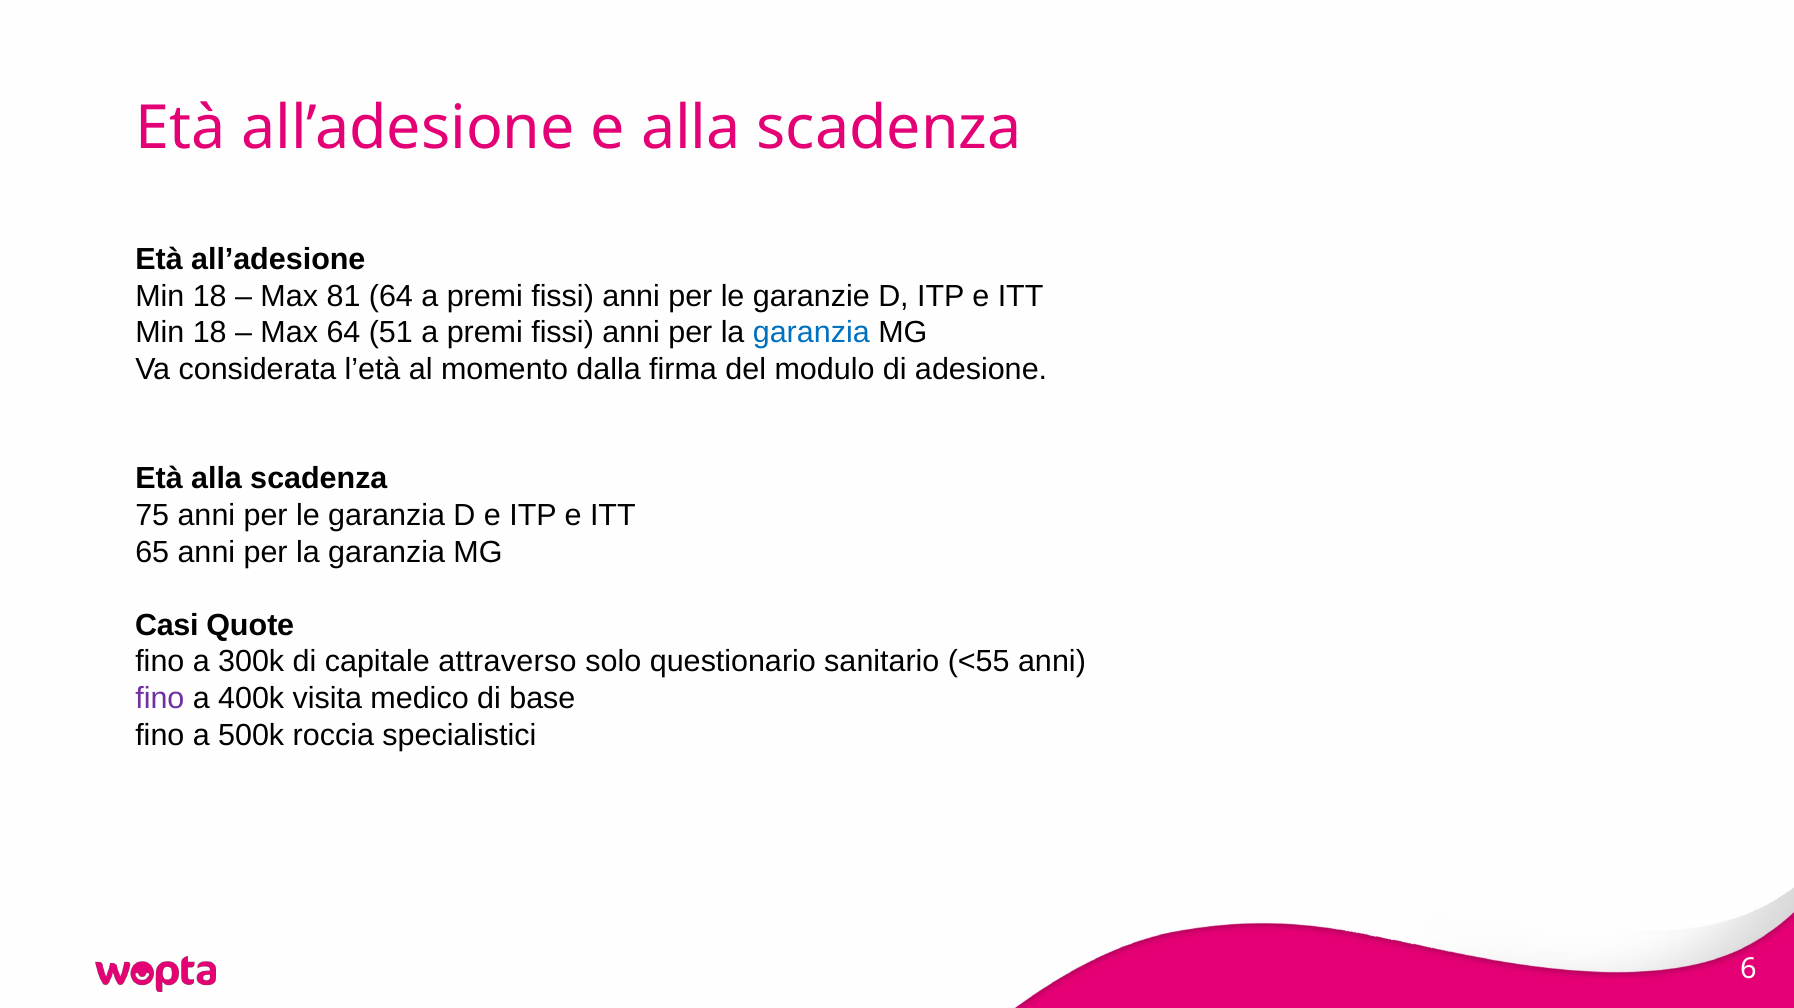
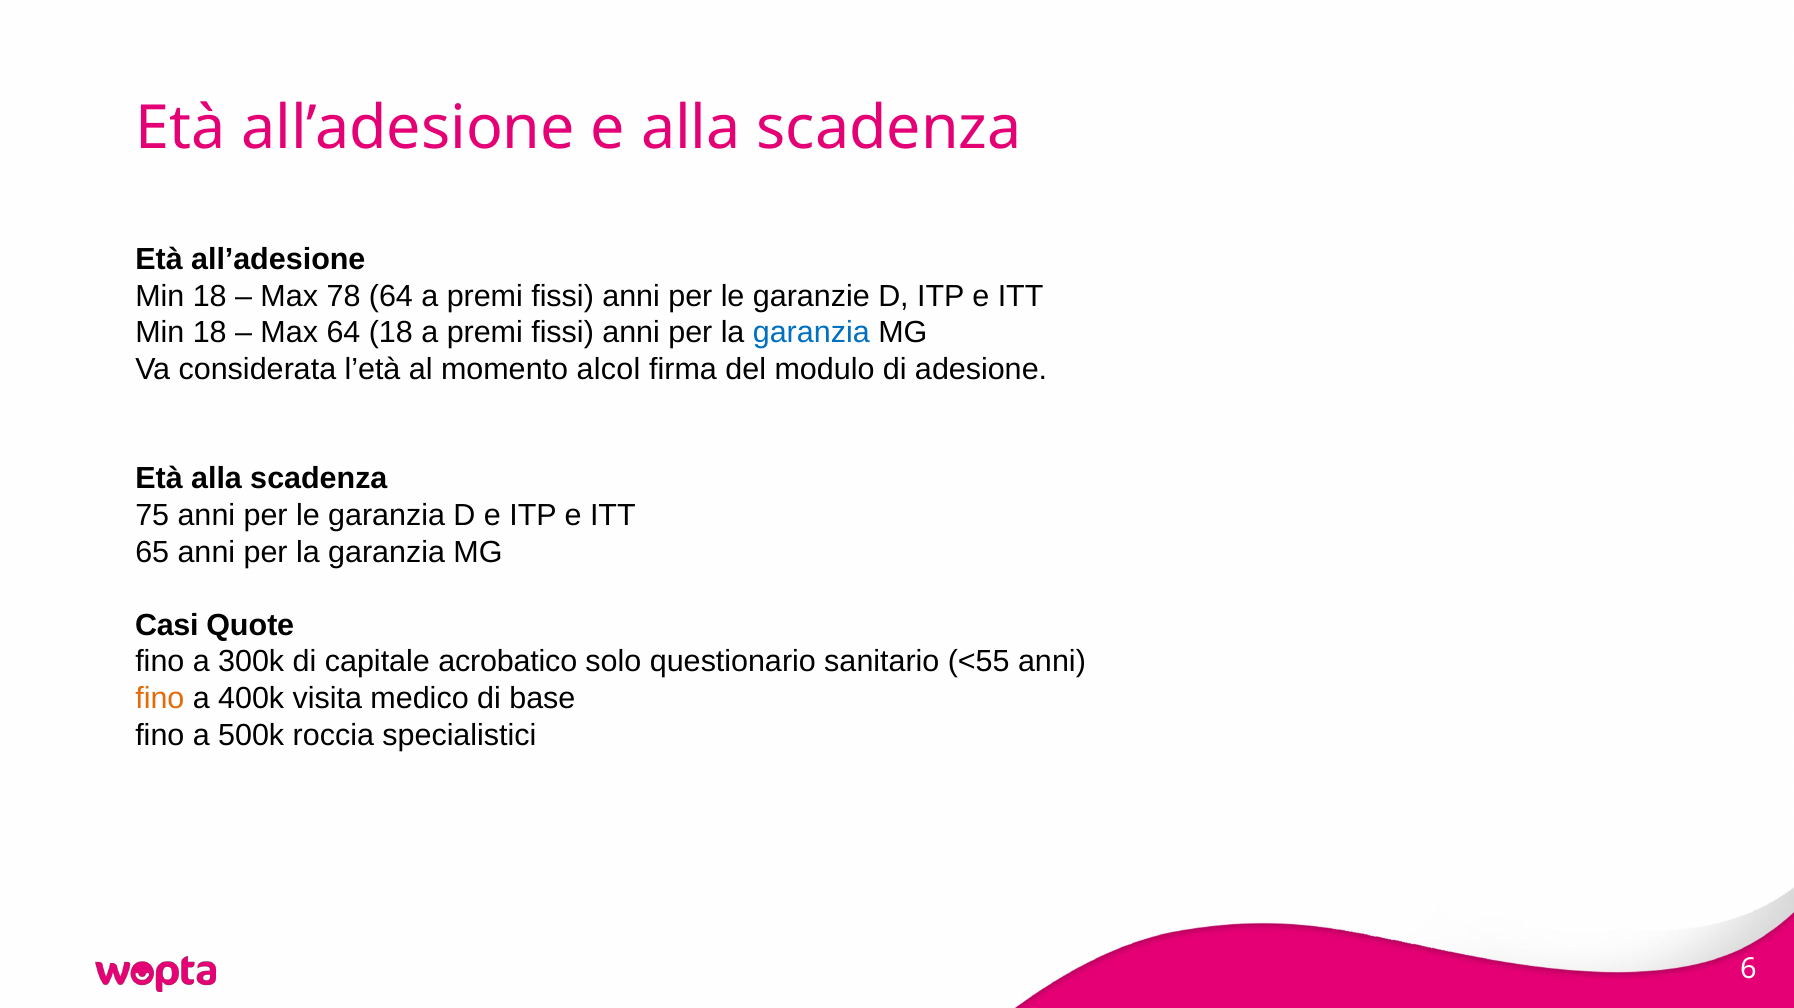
81: 81 -> 78 (344, 296)
64 51: 51 -> 18 (391, 333)
dalla: dalla -> alcol (608, 369)
attraverso: attraverso -> acrobatico (508, 662)
fino colour: purple -> orange (160, 699)
